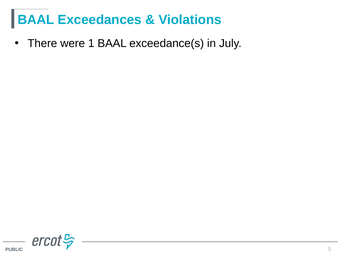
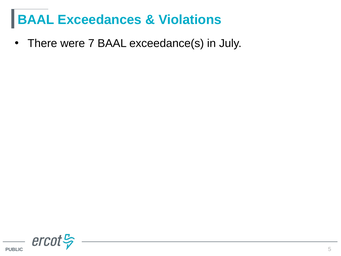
1: 1 -> 7 (91, 43)
